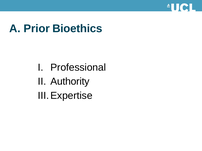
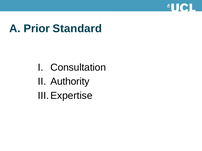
Bioethics: Bioethics -> Standard (77, 29)
Professional: Professional -> Consultation (78, 68)
